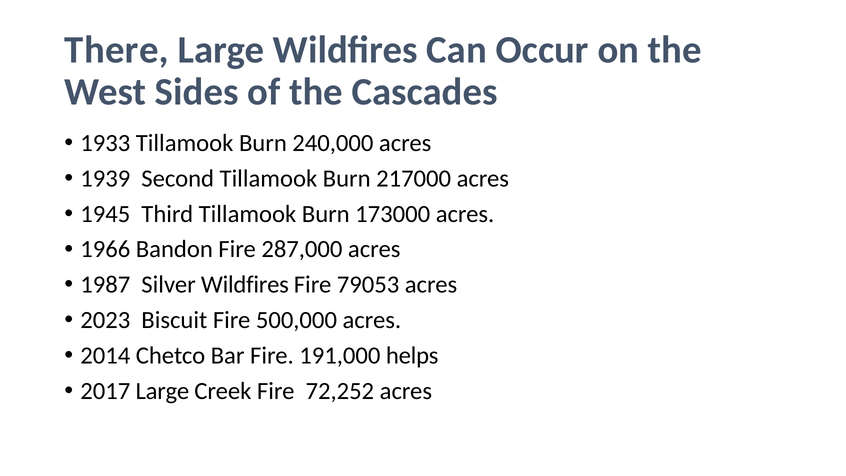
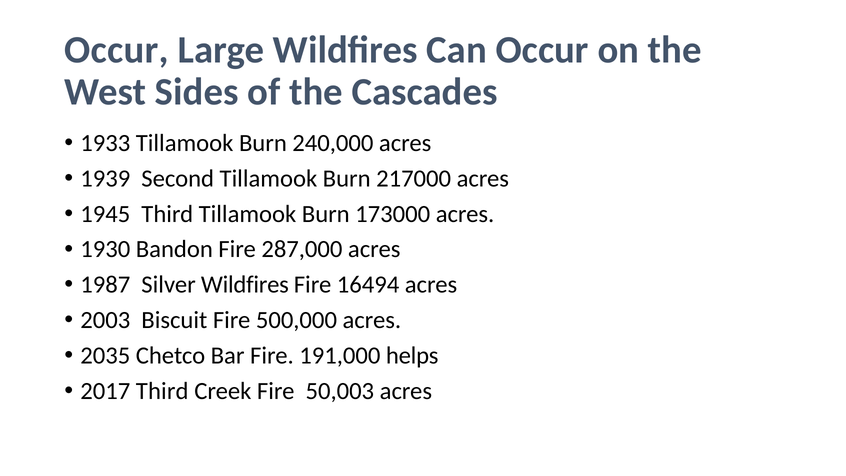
There: There -> Occur (117, 50)
1966: 1966 -> 1930 (105, 249)
79053: 79053 -> 16494 (368, 285)
2023: 2023 -> 2003 (105, 320)
2014: 2014 -> 2035 (105, 356)
2017 Large: Large -> Third (162, 391)
72,252: 72,252 -> 50,003 (340, 391)
